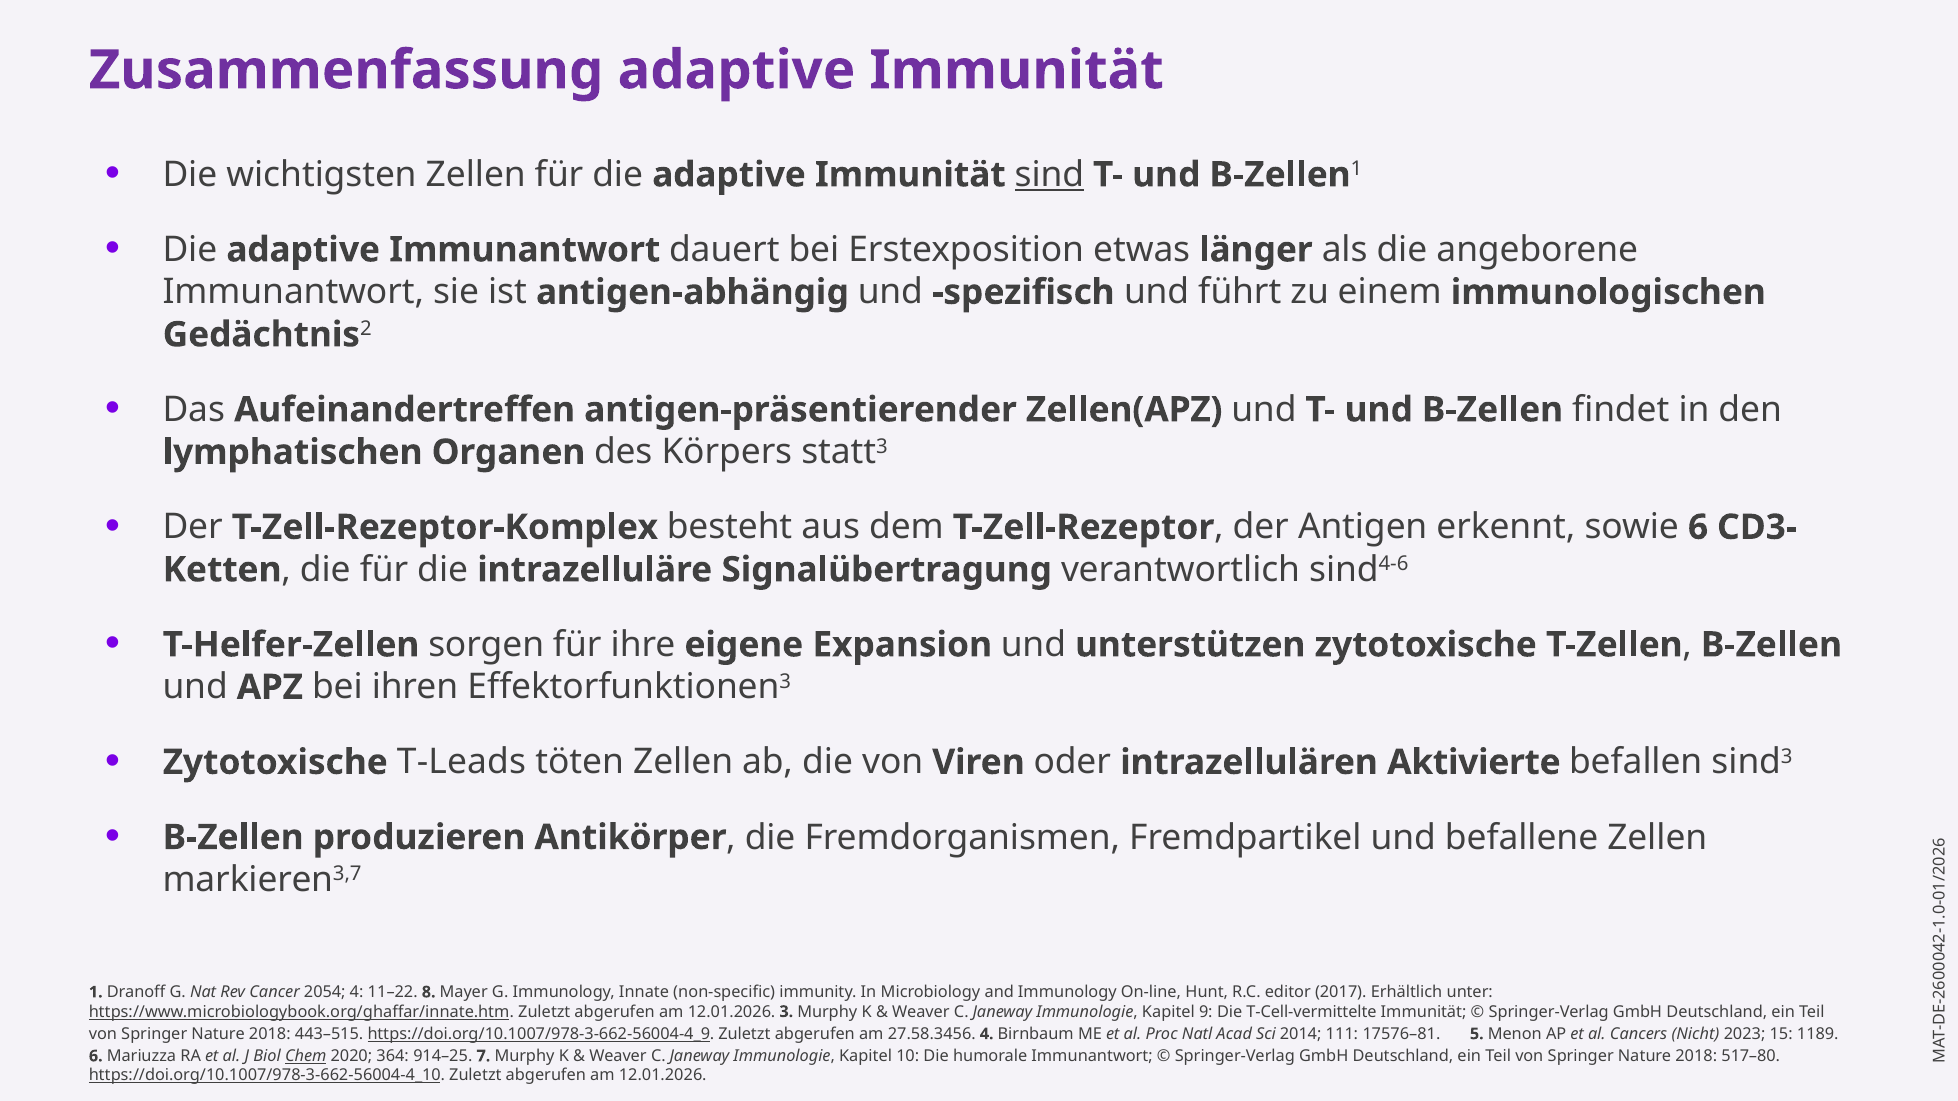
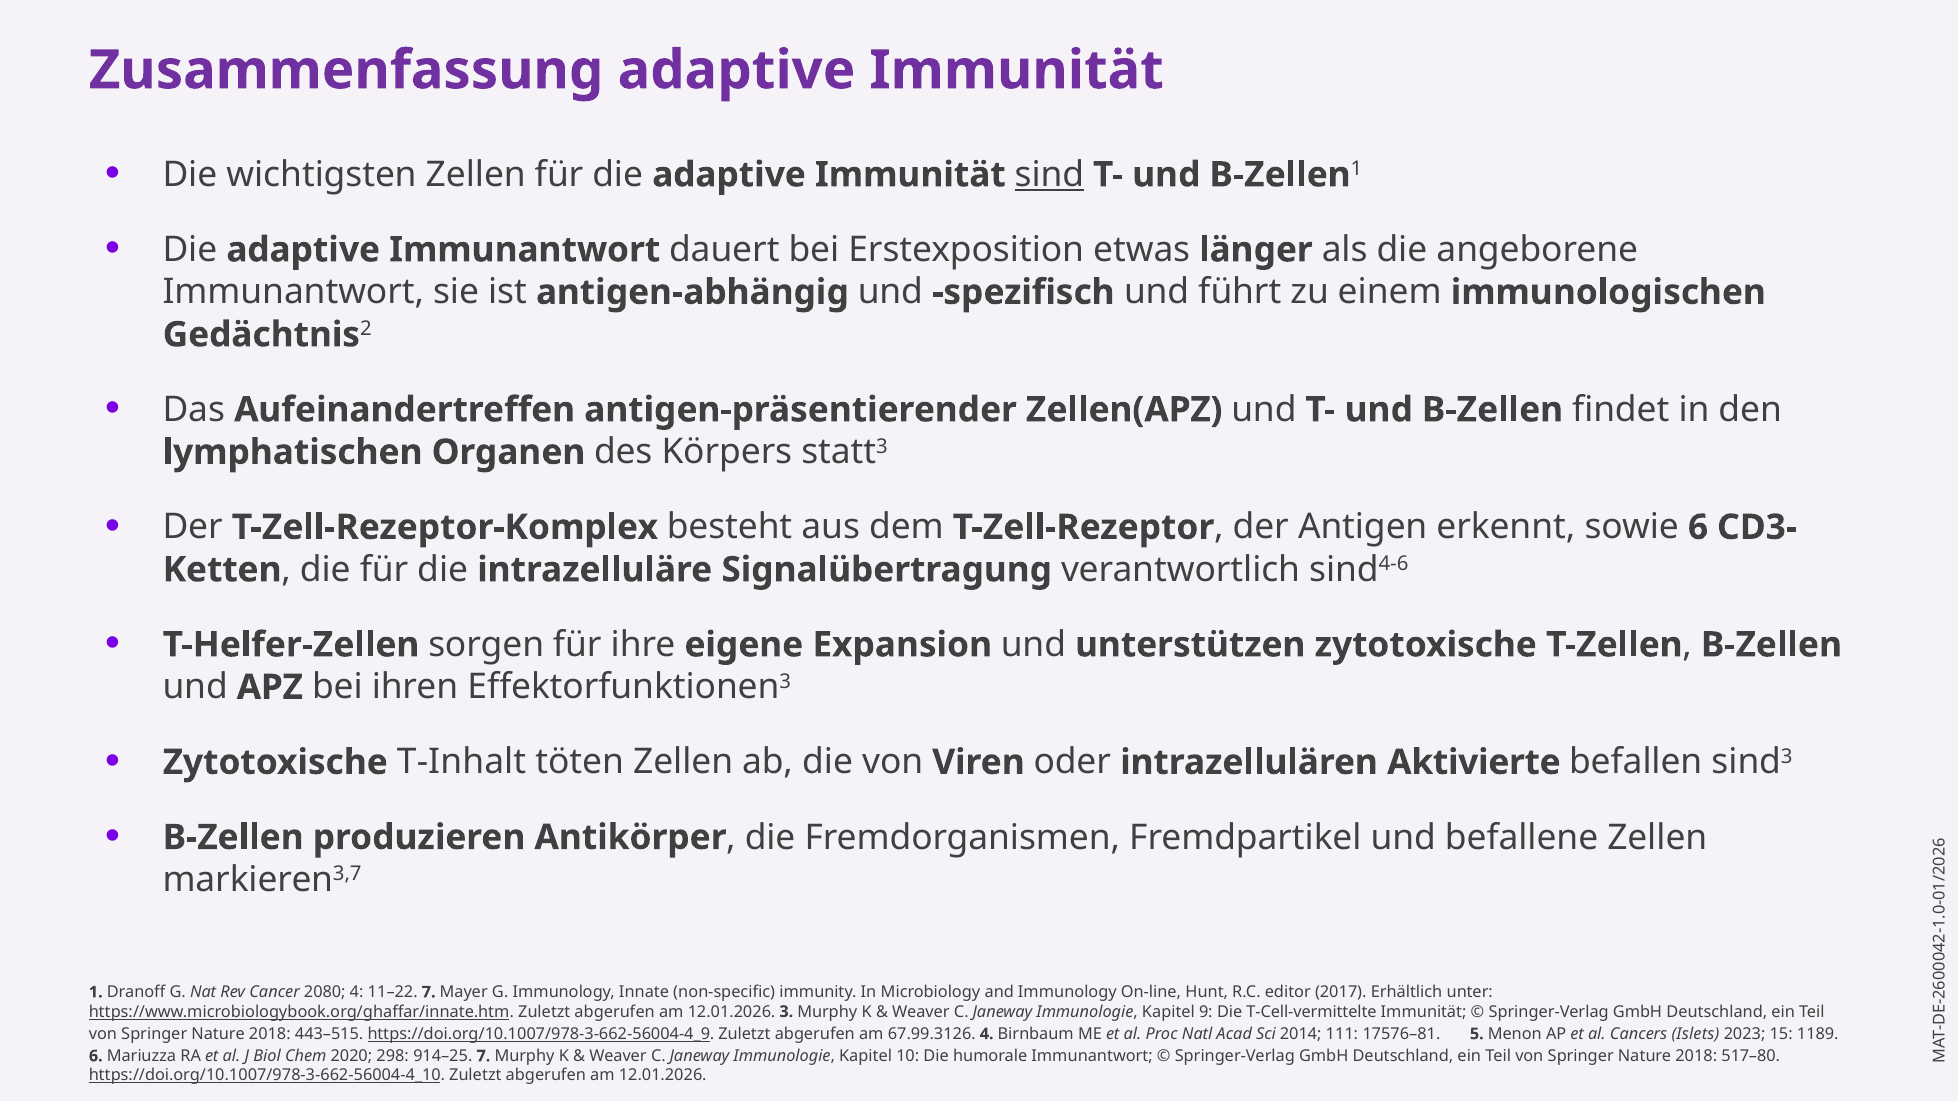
T-Leads: T-Leads -> T-Inhalt (462, 763)
2054: 2054 -> 2080 (325, 992)
11–22 8: 8 -> 7 (429, 992)
27.58.3456: 27.58.3456 -> 67.99.3126 (932, 1034)
Nicht: Nicht -> Islets (1695, 1034)
Chem underline: present -> none (306, 1056)
364: 364 -> 298 (393, 1056)
